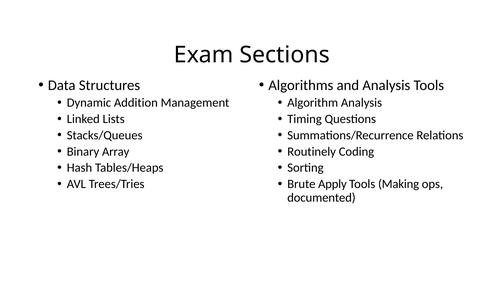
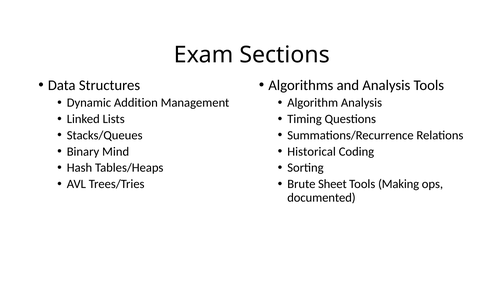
Array: Array -> Mind (116, 151)
Routinely: Routinely -> Historical (312, 151)
Apply: Apply -> Sheet (332, 184)
